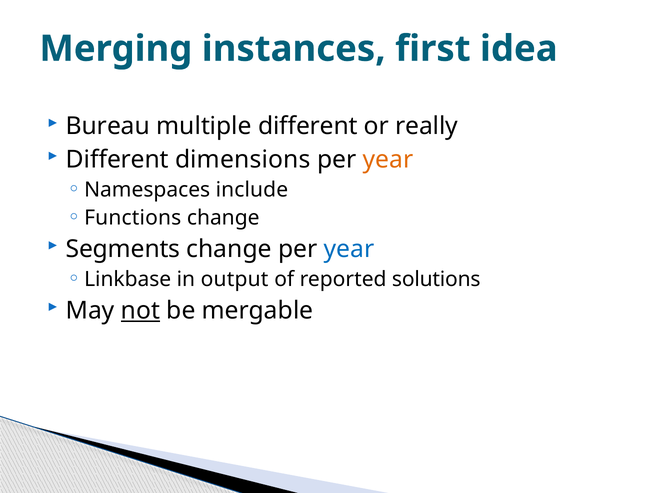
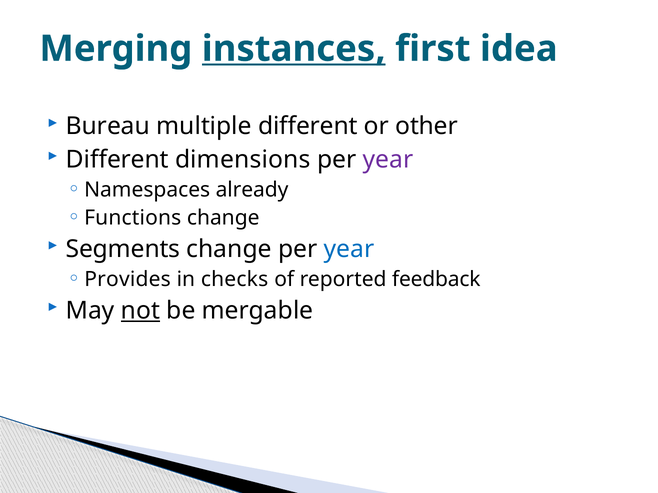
instances underline: none -> present (294, 49)
really: really -> other (427, 126)
year colour: orange -> purple (388, 160)
include: include -> already (252, 190)
Linkbase: Linkbase -> Provides (128, 280)
output: output -> checks (235, 280)
solutions: solutions -> feedback (436, 280)
